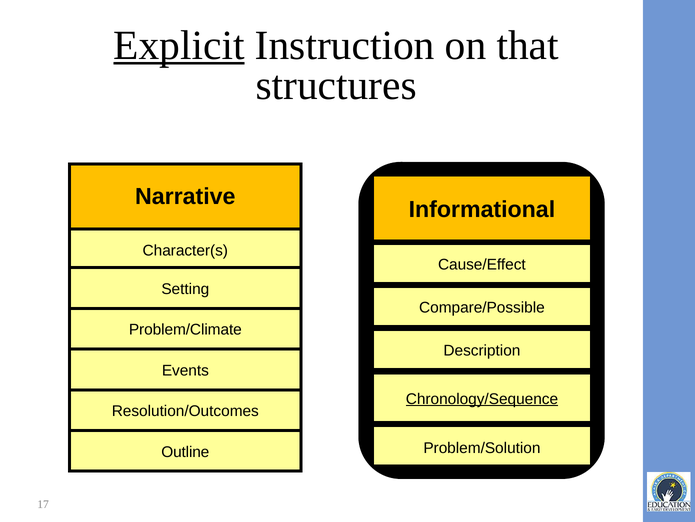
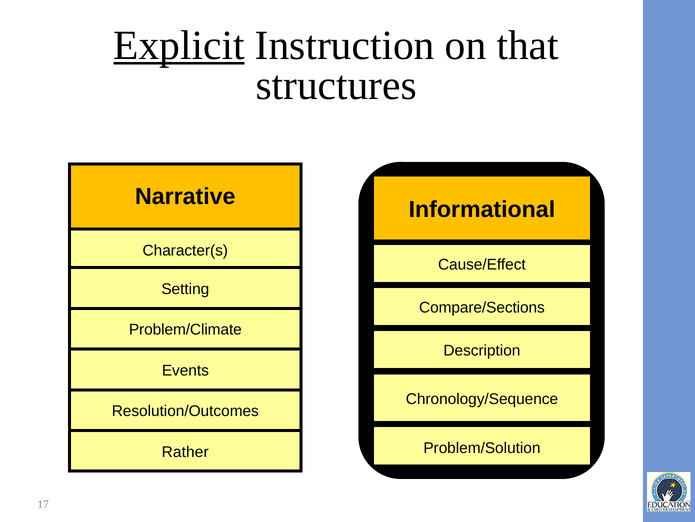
Compare/Possible: Compare/Possible -> Compare/Sections (482, 307)
Chronology/Sequence underline: present -> none (482, 398)
Outline: Outline -> Rather (185, 451)
